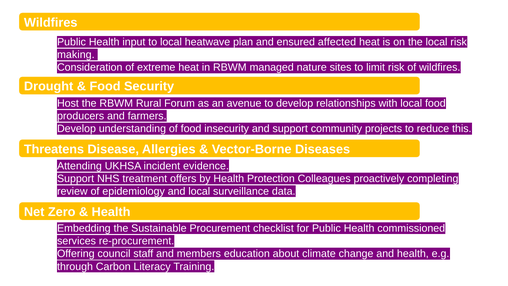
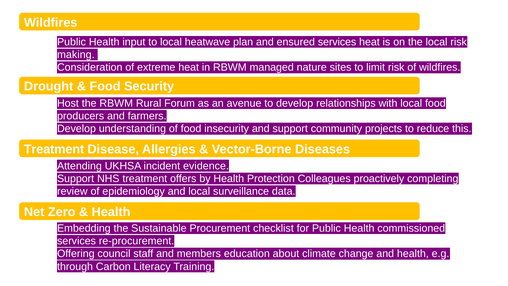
ensured affected: affected -> services (337, 42)
Threatens: Threatens -> Treatment (54, 149)
